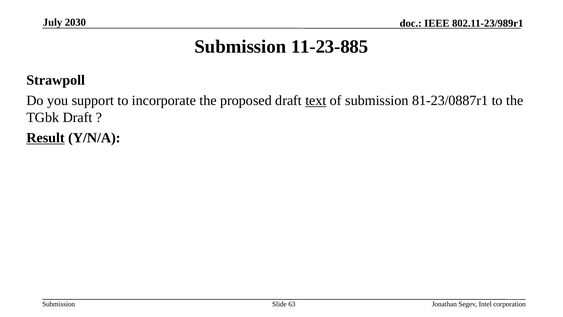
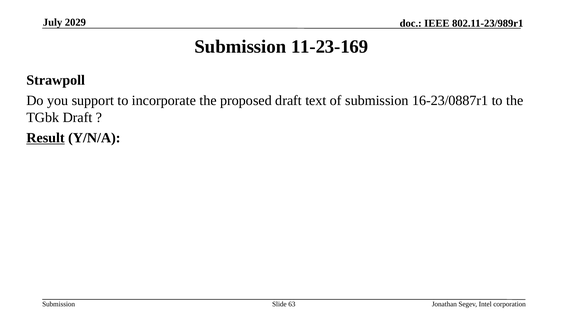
2030: 2030 -> 2029 (75, 22)
11-23-885: 11-23-885 -> 11-23-169 (330, 46)
text underline: present -> none (316, 101)
81-23/0887r1: 81-23/0887r1 -> 16-23/0887r1 (450, 101)
